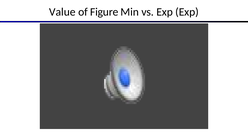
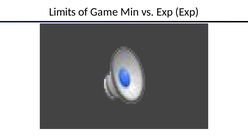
Value: Value -> Limits (62, 12)
Figure: Figure -> Game (104, 12)
